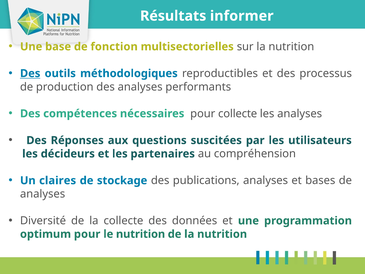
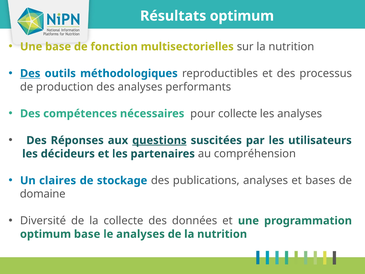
Résultats informer: informer -> optimum (242, 16)
questions underline: none -> present (159, 140)
analyses: analyses -> domaine (43, 194)
optimum pour: pour -> base (87, 234)
le nutrition: nutrition -> analyses (140, 234)
